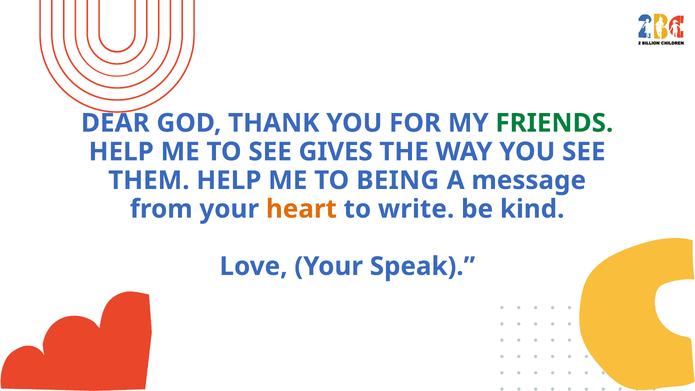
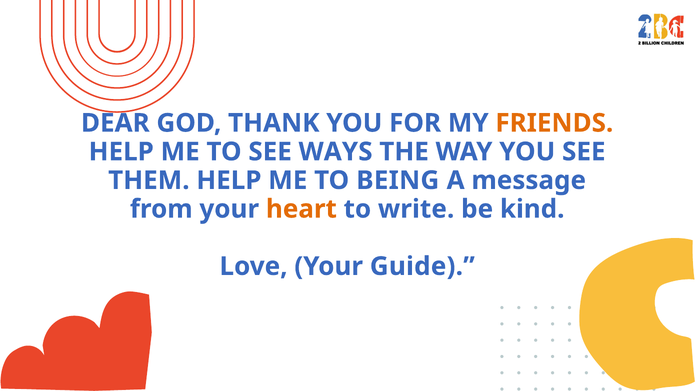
FRIENDS colour: green -> orange (554, 123)
GIVES: GIVES -> WAYS (336, 152)
Speak: Speak -> Guide (422, 266)
